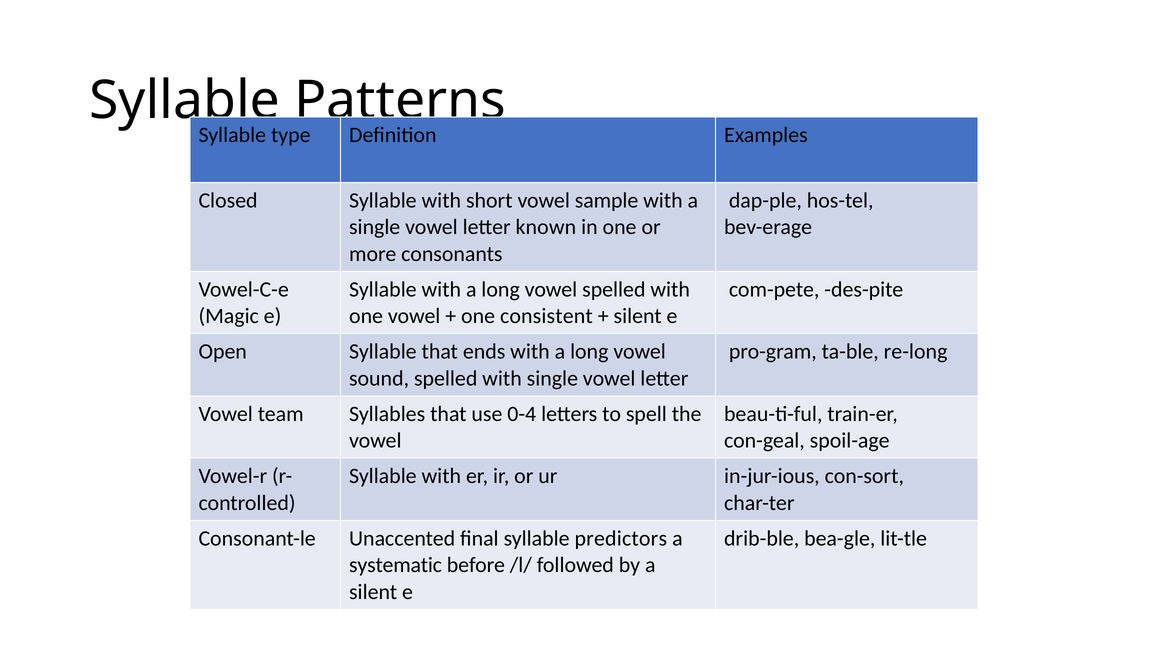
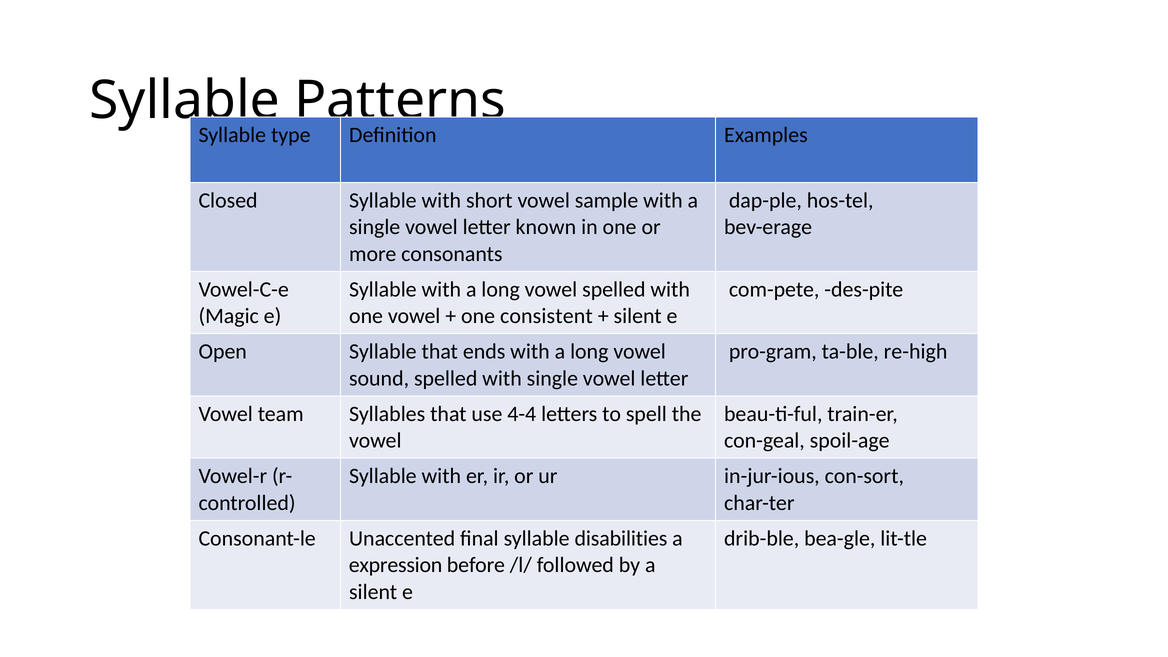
re-long: re-long -> re-high (916, 352)
0-4: 0-4 -> 4-4 (522, 414)
predictors: predictors -> disabilities (621, 538)
systematic: systematic -> expression (396, 565)
